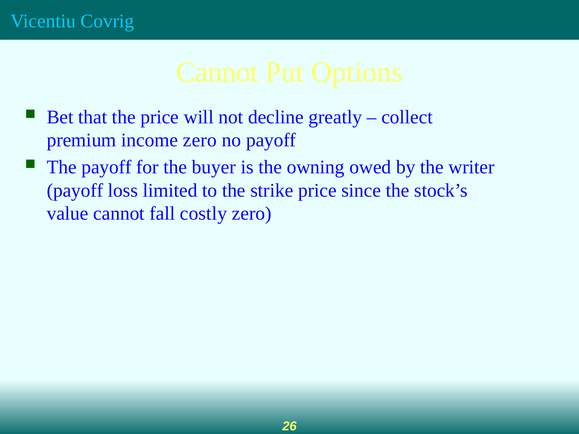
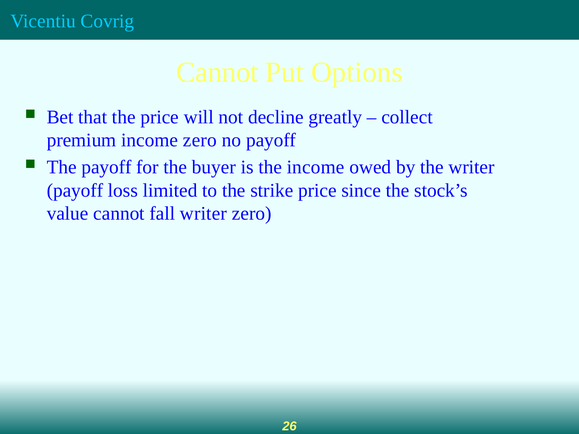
the owning: owning -> income (316, 167)
fall costly: costly -> writer (203, 214)
